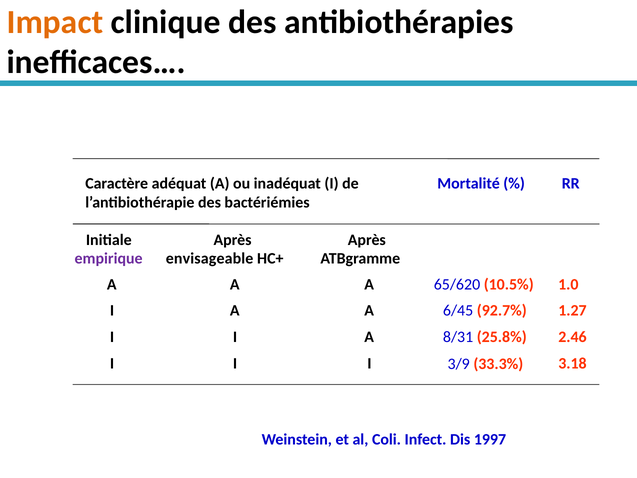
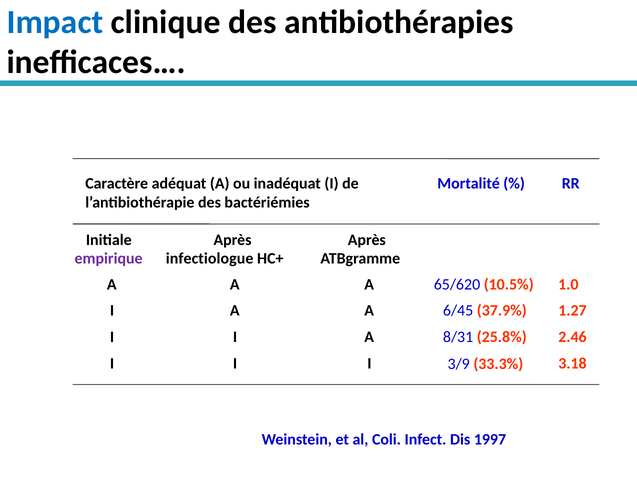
Impact colour: orange -> blue (55, 22)
envisageable: envisageable -> infectiologue (210, 258)
92.7%: 92.7% -> 37.9% (502, 310)
